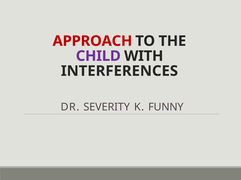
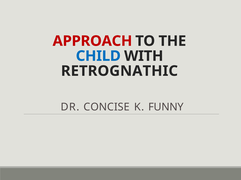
CHILD colour: purple -> blue (98, 56)
INTERFERENCES: INTERFERENCES -> RETROGNATHIC (119, 71)
SEVERITY: SEVERITY -> CONCISE (107, 107)
